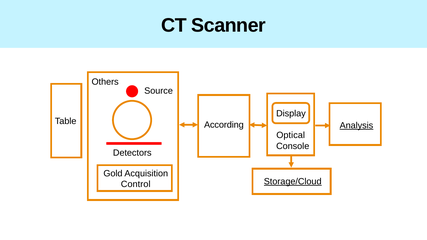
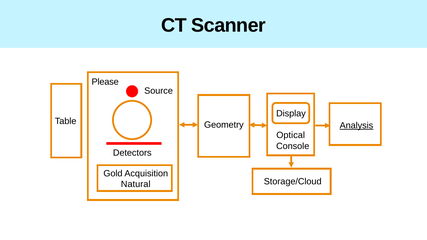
Others: Others -> Please (105, 82)
According: According -> Geometry (224, 125)
Storage/Cloud underline: present -> none (293, 182)
Control: Control -> Natural (136, 184)
